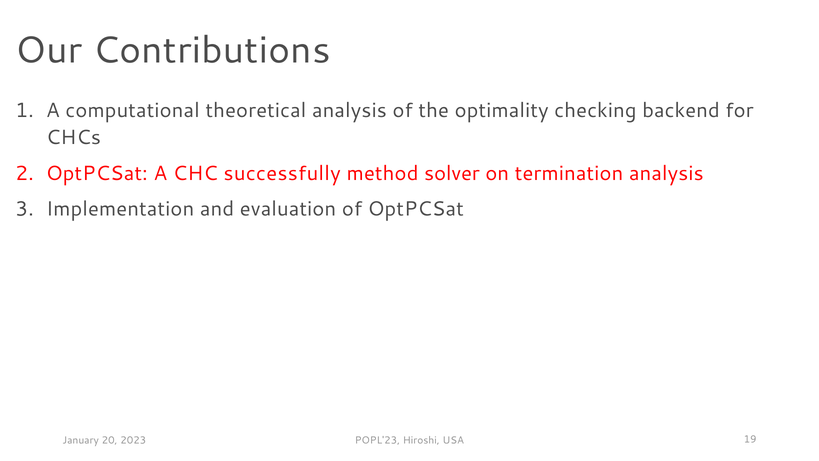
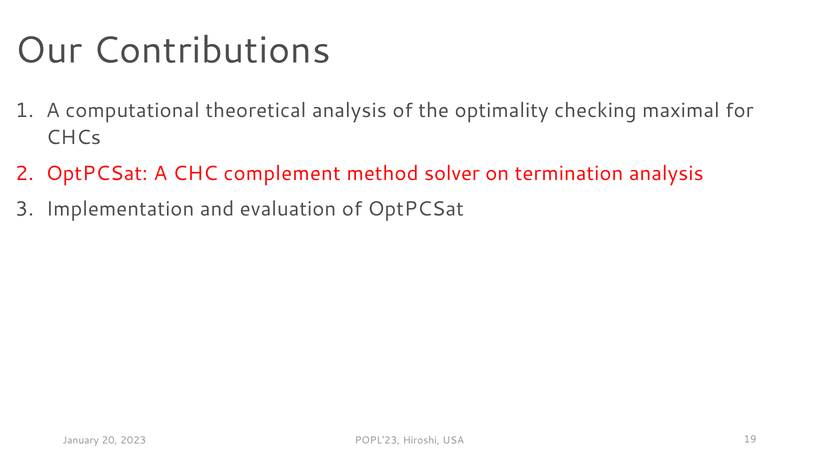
backend: backend -> maximal (681, 111)
successfully: successfully -> complement (282, 173)
